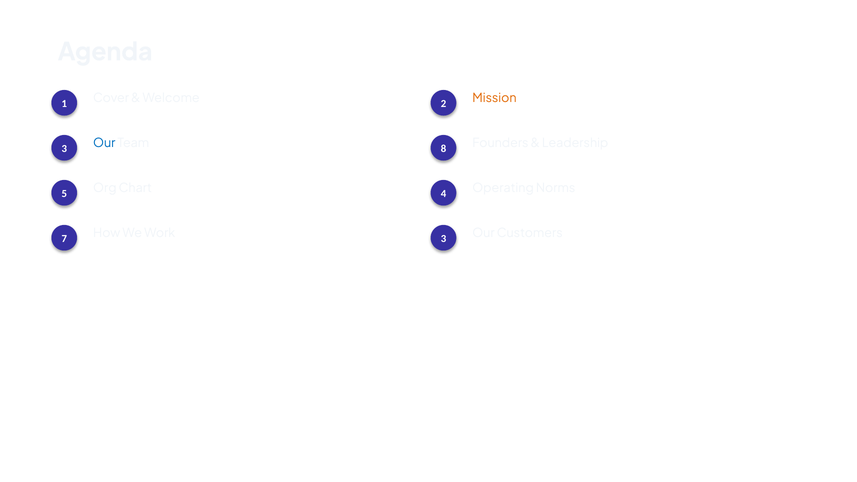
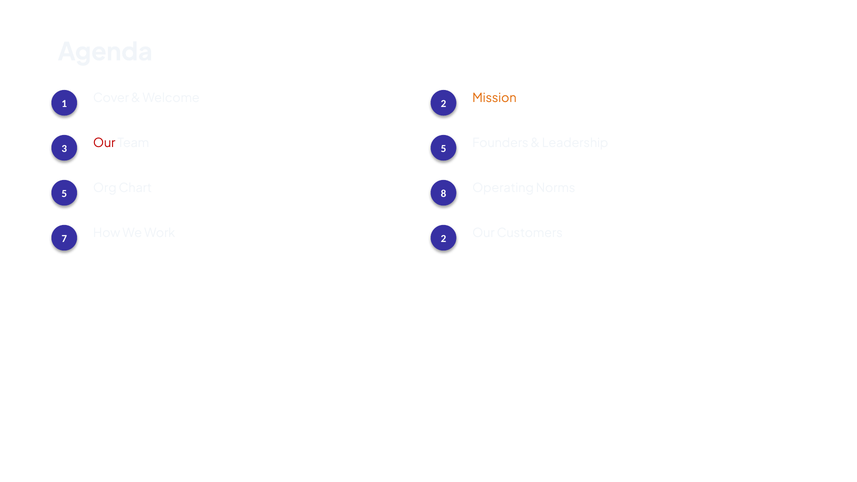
Our colour: blue -> red (104, 143)
Team 8: 8 -> 5 (443, 149)
4: 4 -> 8 (443, 194)
Work 3: 3 -> 2 (443, 239)
